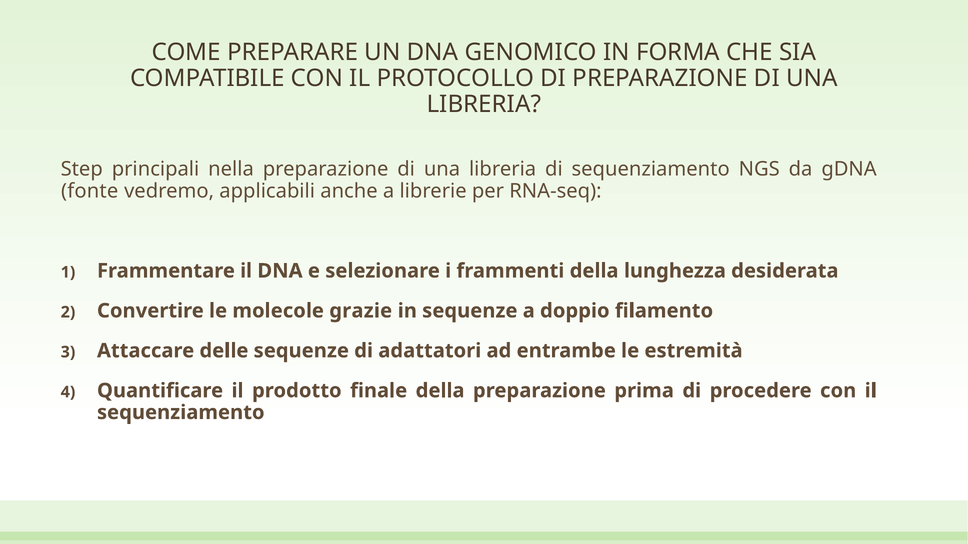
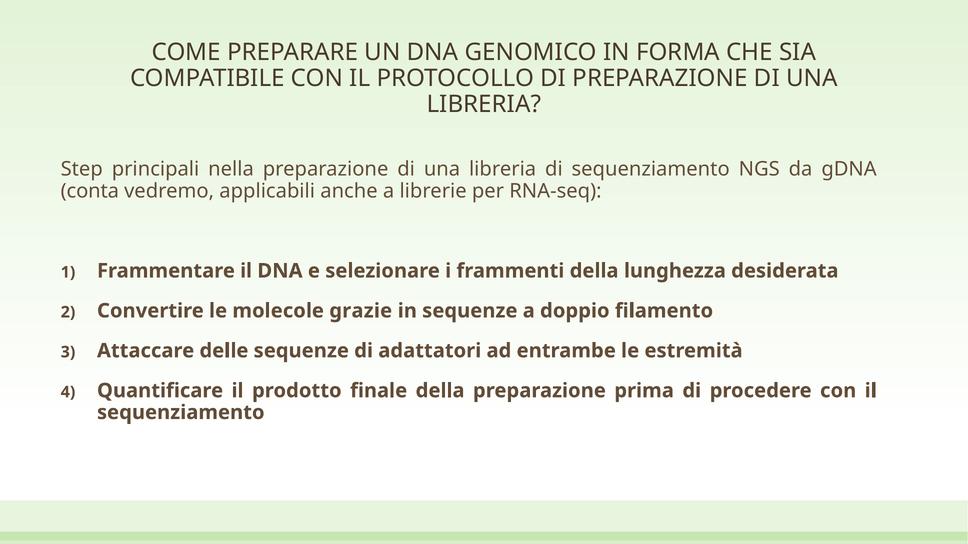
fonte: fonte -> conta (90, 191)
